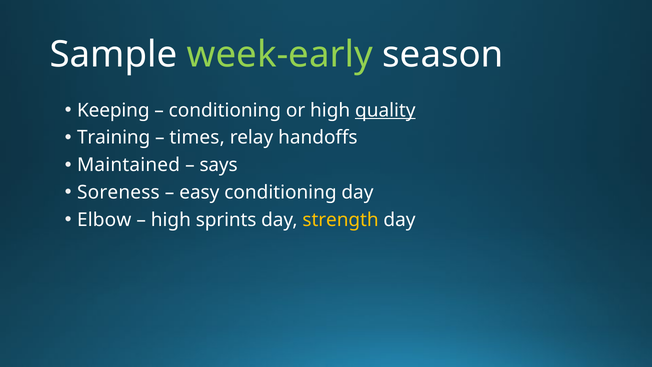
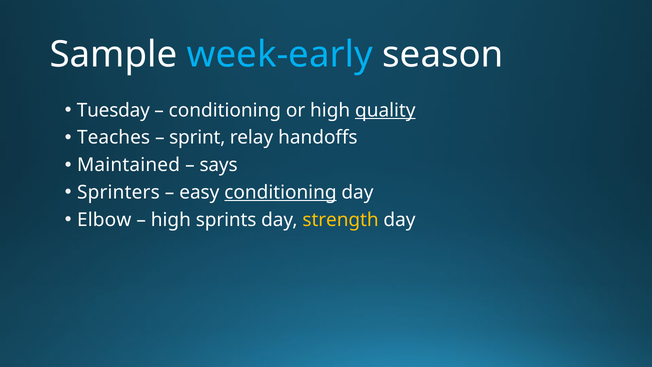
week-early colour: light green -> light blue (280, 55)
Keeping: Keeping -> Tuesday (113, 110)
Training: Training -> Teaches (114, 138)
times: times -> sprint (197, 138)
Soreness: Soreness -> Sprinters (118, 192)
conditioning underline: none -> present (280, 192)
